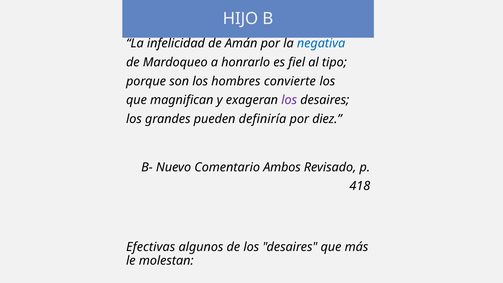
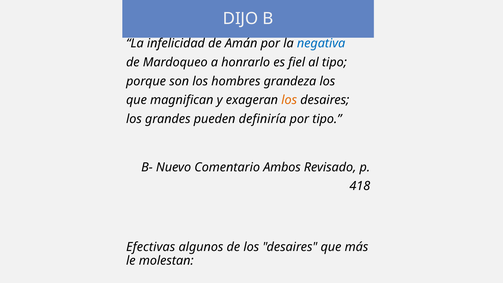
HIJO: HIJO -> DIJO (241, 19)
convierte: convierte -> grandeza (290, 81)
los colour: purple -> orange (289, 100)
por diez: diez -> tipo (327, 119)
